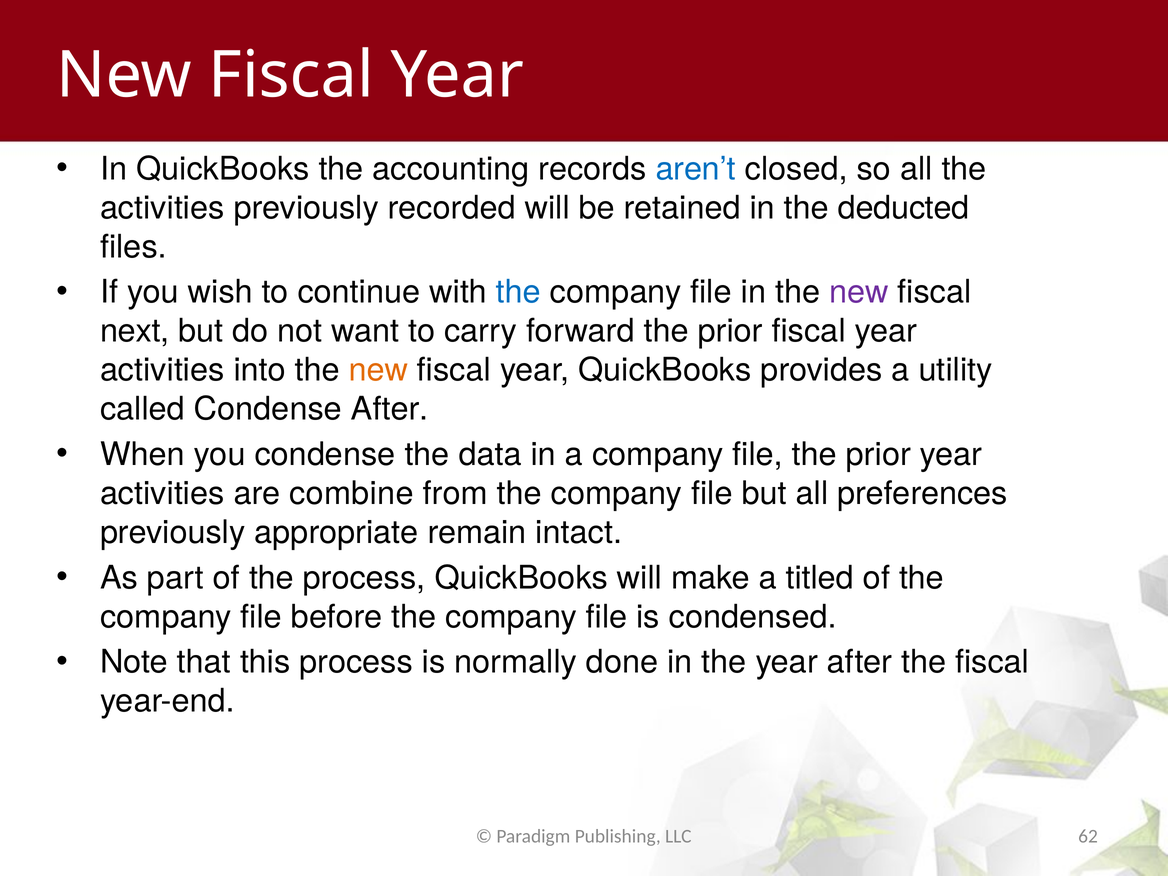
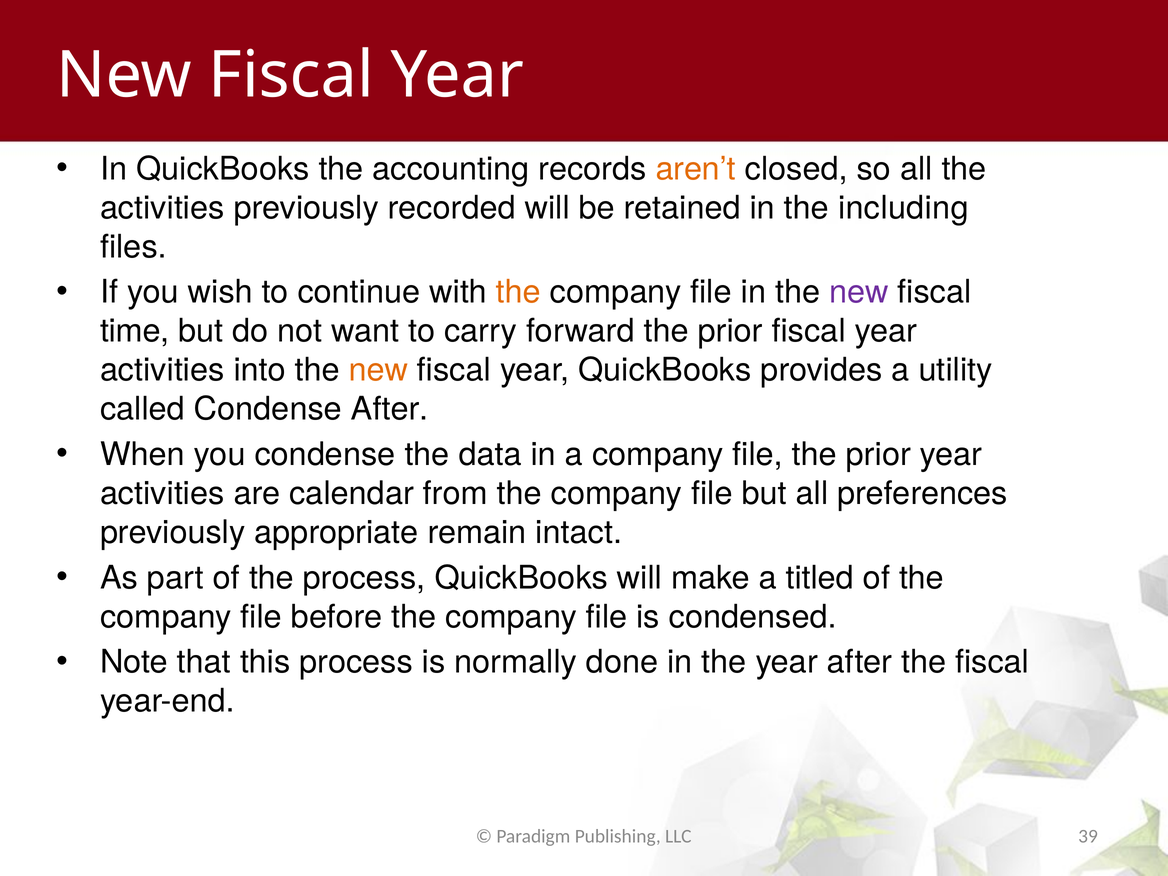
aren’t colour: blue -> orange (696, 169)
deducted: deducted -> including (903, 208)
the colour: blue -> orange (518, 292)
next: next -> time (135, 331)
combine: combine -> calendar (352, 493)
62: 62 -> 39 (1088, 836)
